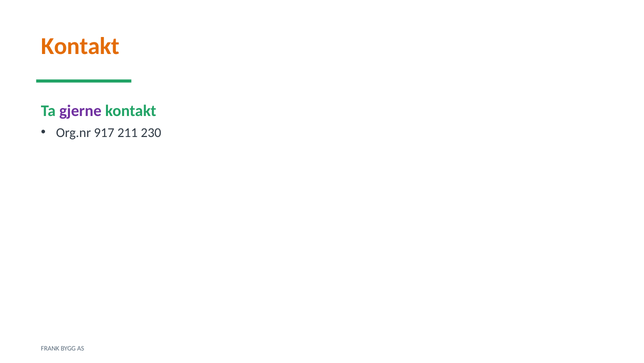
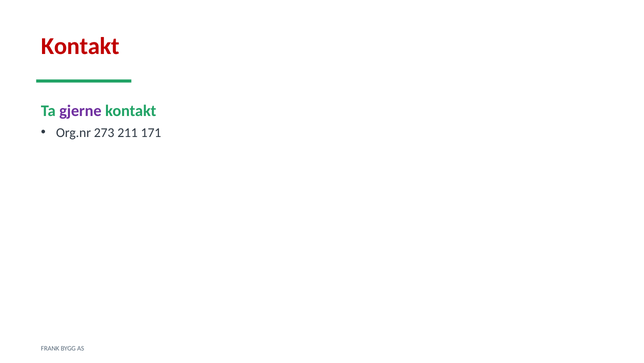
Kontakt colour: orange -> red (80, 46)
917: 917 -> 273 (104, 132)
230: 230 -> 171 (151, 132)
